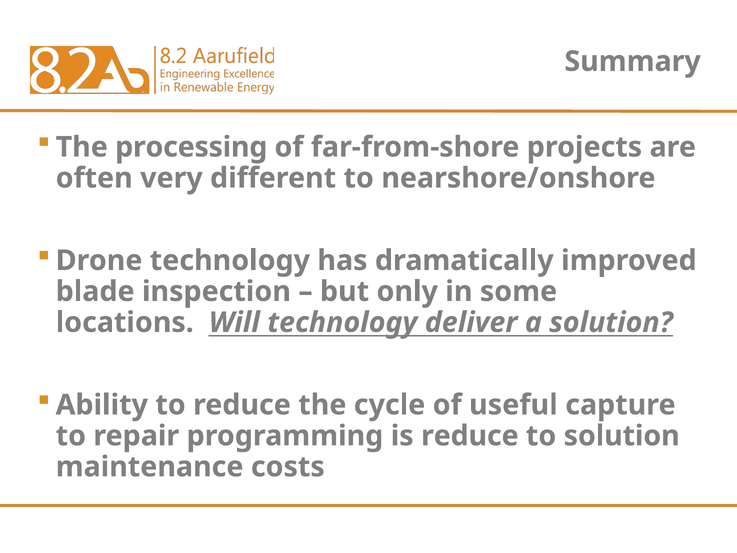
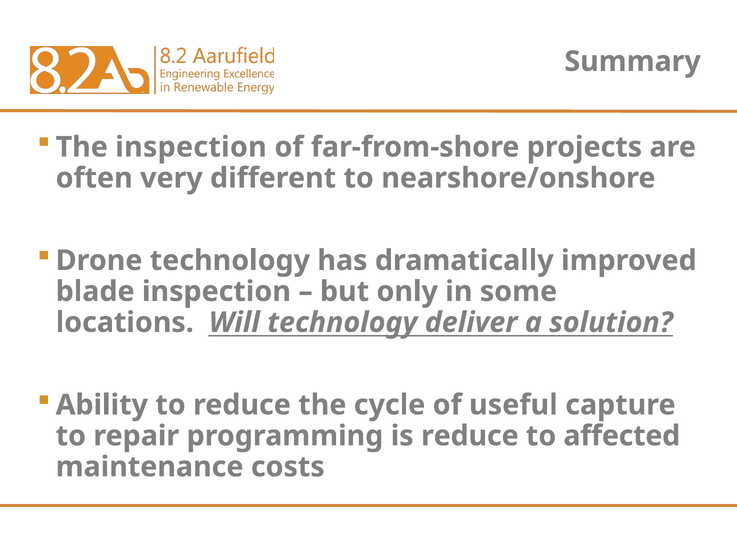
The processing: processing -> inspection (191, 147)
to solution: solution -> affected (622, 436)
